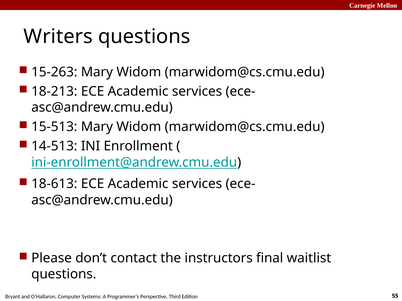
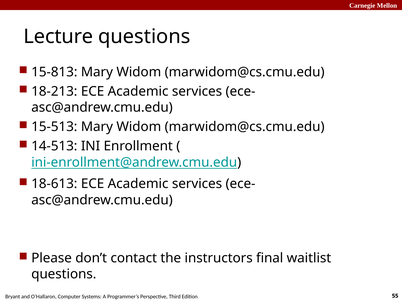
Writers: Writers -> Lecture (58, 37)
15-263: 15-263 -> 15-813 (54, 72)
